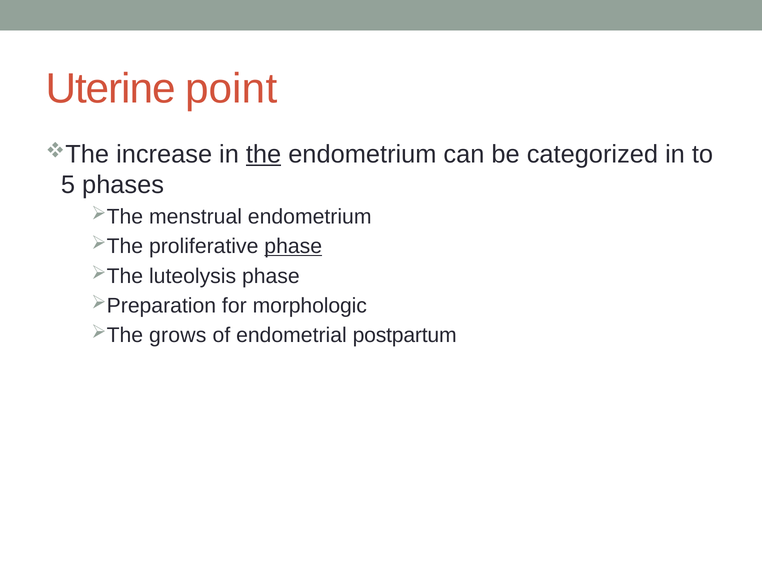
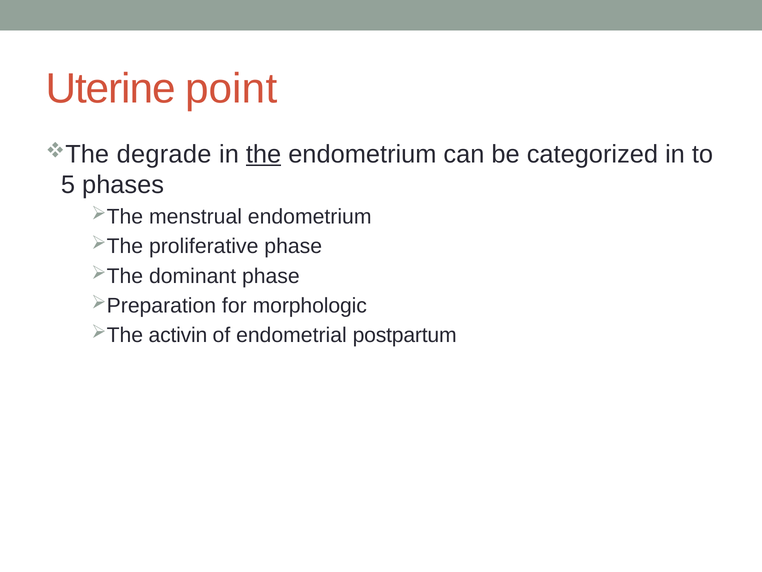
increase: increase -> degrade (164, 154)
phase underline: present -> none (293, 246)
luteolysis: luteolysis -> dominant (193, 276)
grows: grows -> activin (178, 335)
